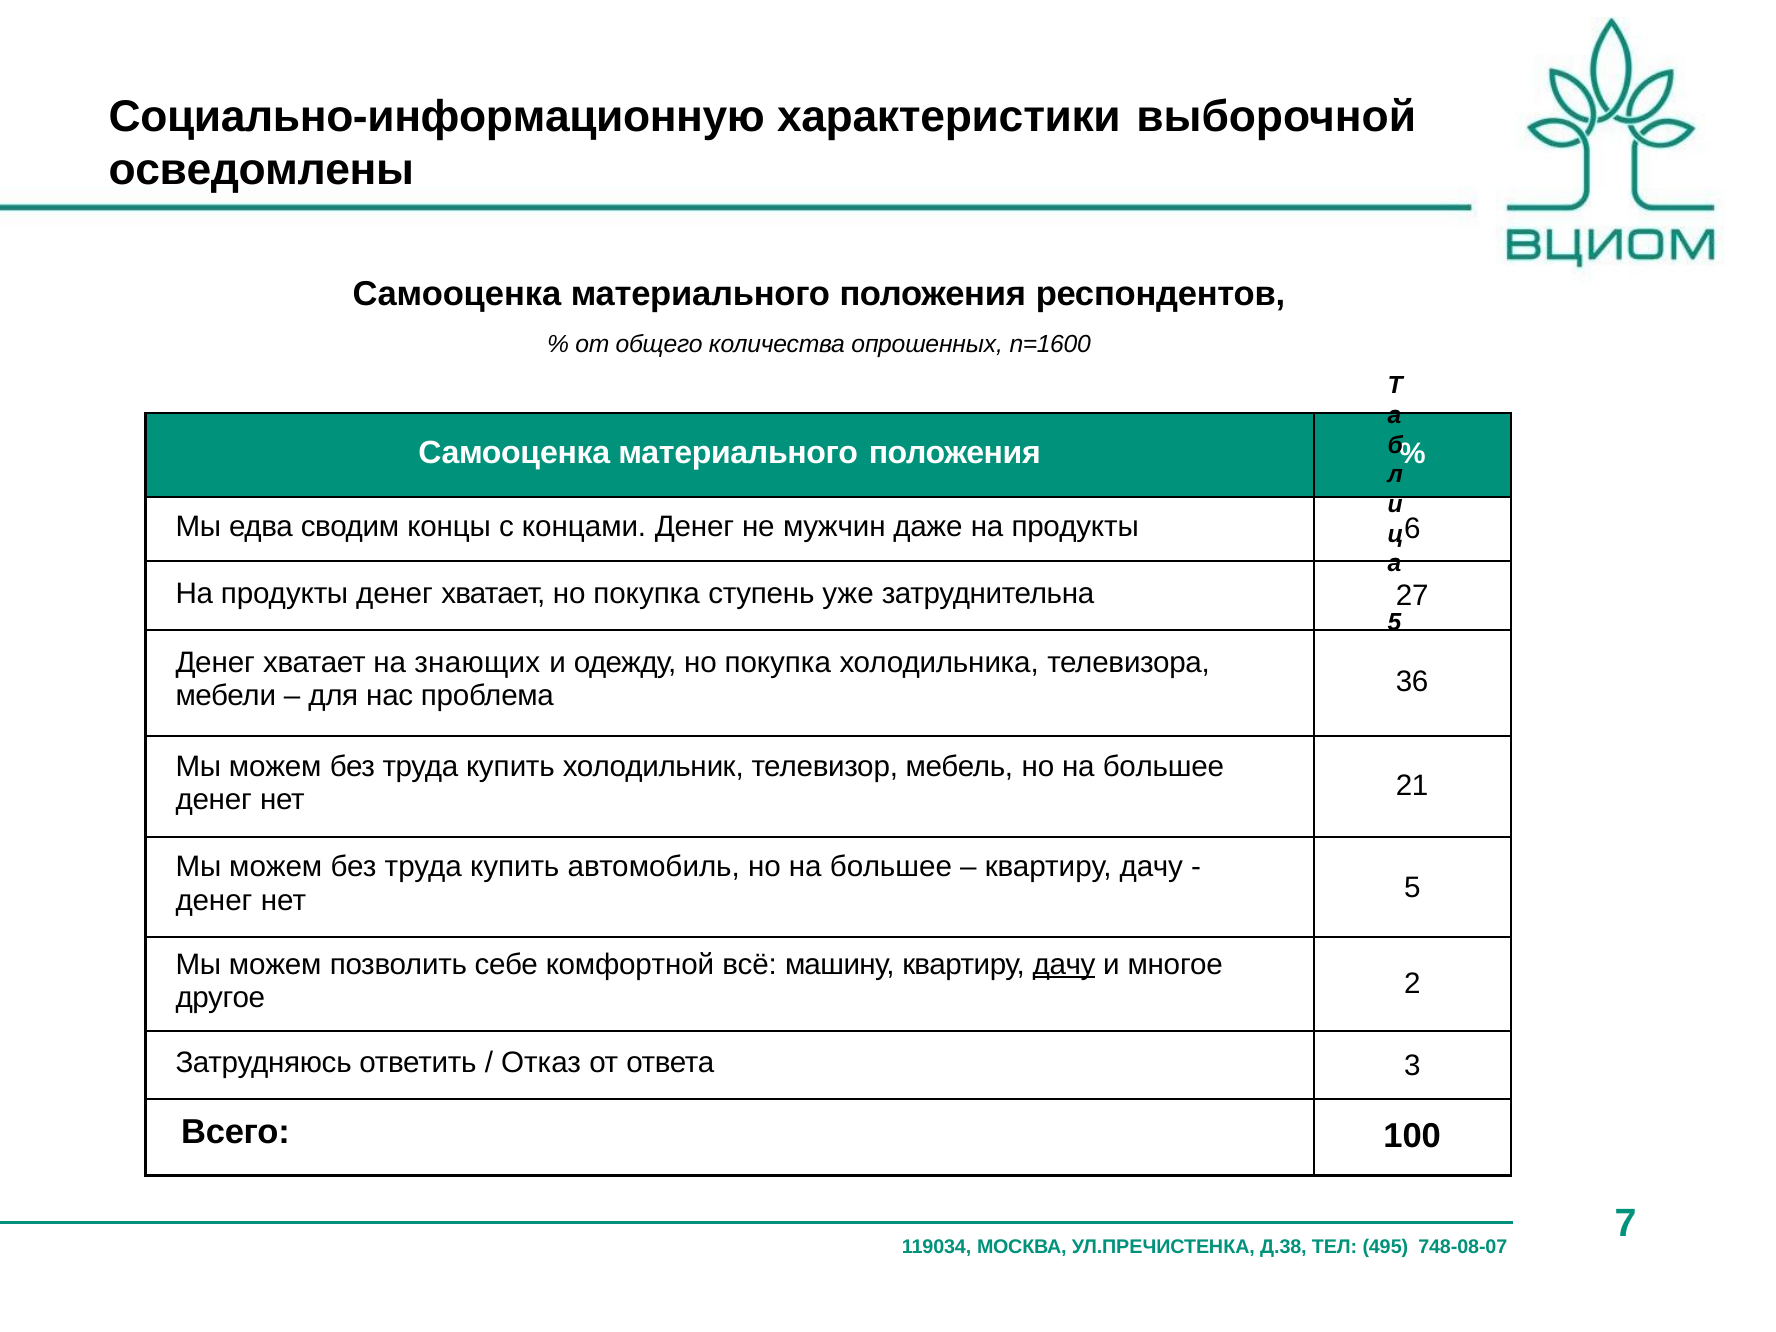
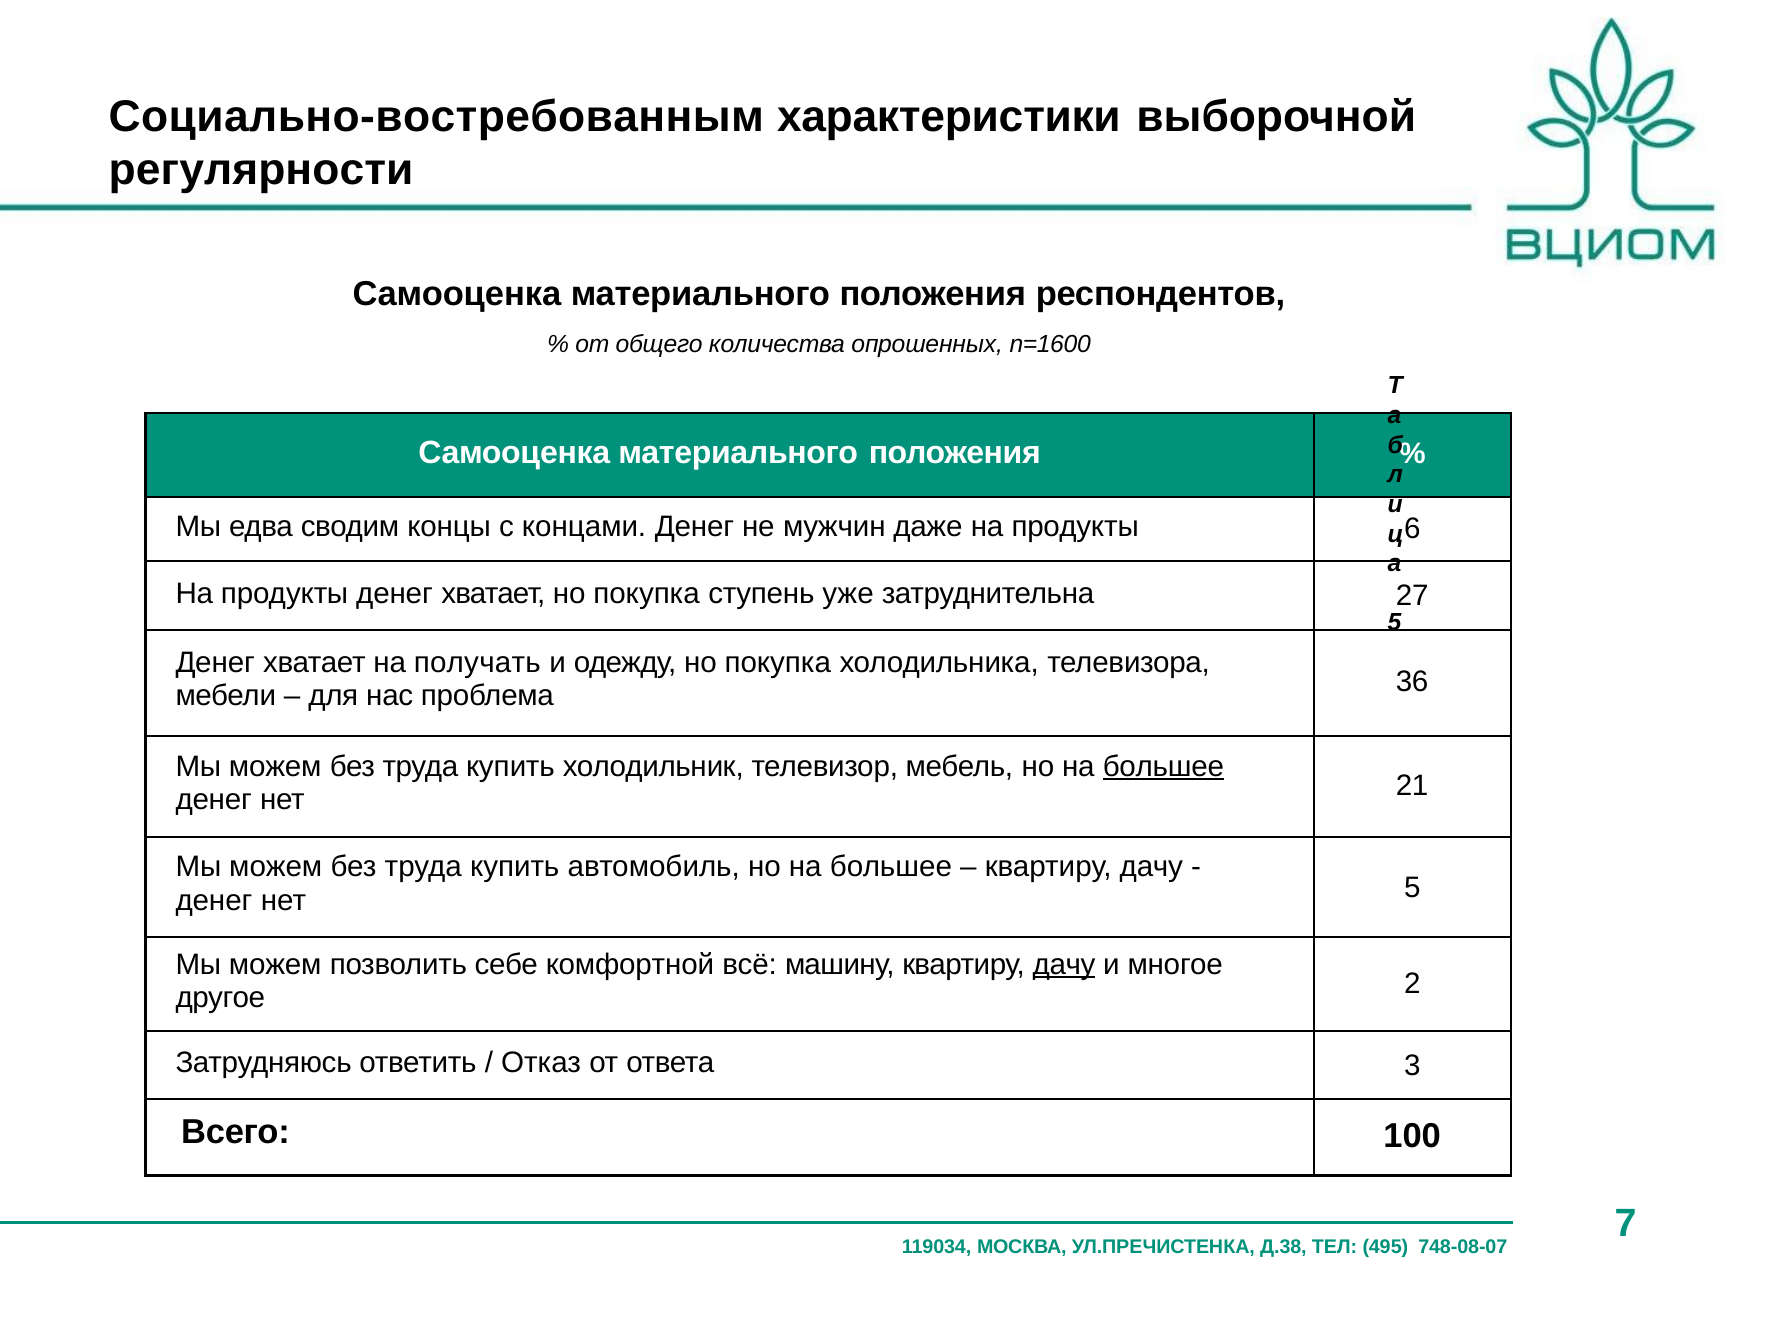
Социально-информационную: Социально-информационную -> Социально-востребованным (436, 117)
осведомлены: осведомлены -> регулярности (261, 170)
знающих: знающих -> получать (477, 663)
большее underline: none -> present (1163, 766)
